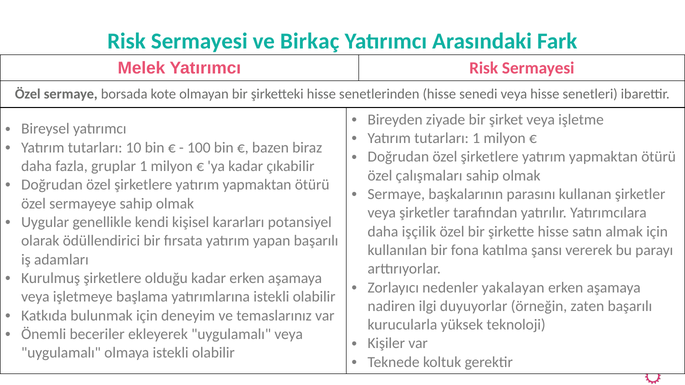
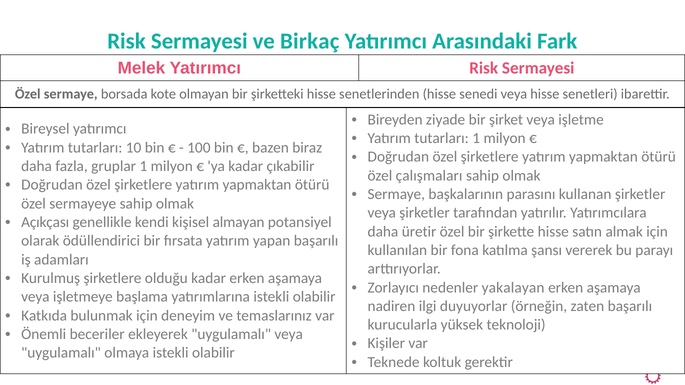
Uygular: Uygular -> Açıkçası (45, 222)
kararları: kararları -> almayan (239, 222)
işçilik: işçilik -> üretir (419, 232)
